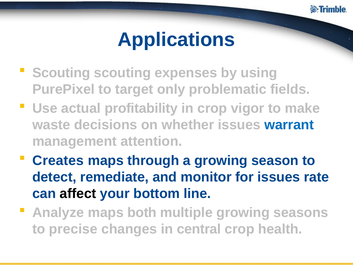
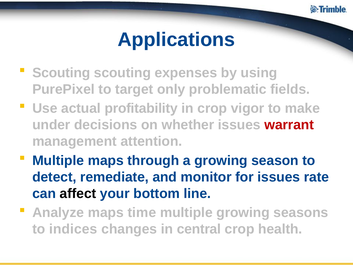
waste: waste -> under (51, 125)
warrant colour: blue -> red (289, 125)
Creates: Creates -> Multiple (58, 160)
both: both -> time (142, 212)
precise: precise -> indices (73, 229)
